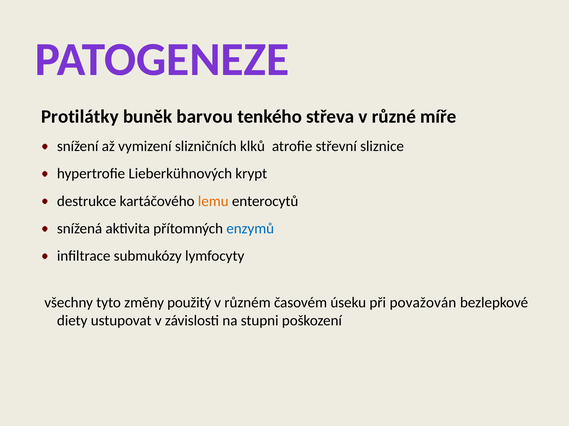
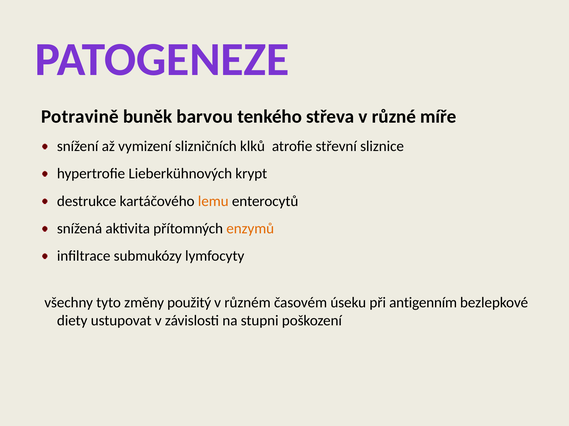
Protilátky: Protilátky -> Potravině (80, 117)
enzymů colour: blue -> orange (250, 229)
považován: považován -> antigenním (423, 303)
